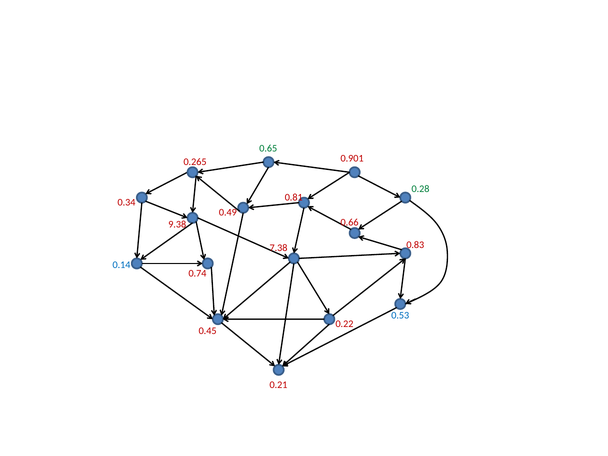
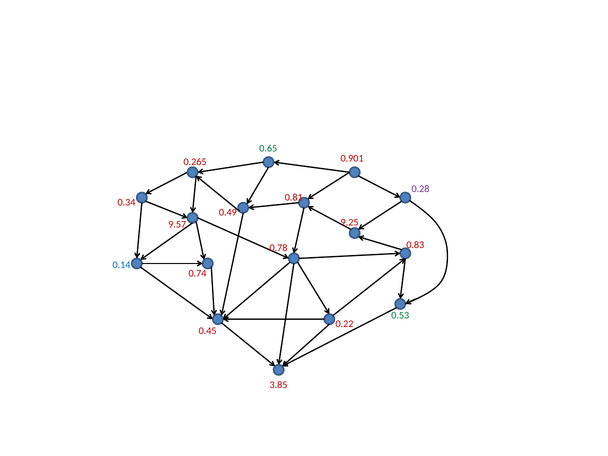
0.28 colour: green -> purple (420, 189)
0.66: 0.66 -> 9.25 (350, 223)
9.38: 9.38 -> 9.57 (177, 224)
7.38: 7.38 -> 0.78 (279, 248)
0.53 colour: blue -> green (400, 316)
0.21: 0.21 -> 3.85 (279, 385)
